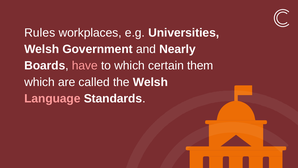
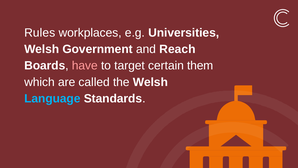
Nearly: Nearly -> Reach (177, 49)
to which: which -> target (130, 66)
Language colour: pink -> light blue (52, 98)
